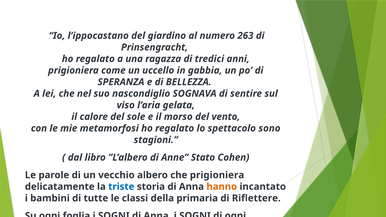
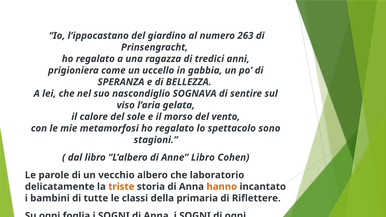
Anne Stato: Stato -> Libro (203, 158)
che prigioniera: prigioniera -> laboratorio (217, 175)
triste colour: blue -> orange (121, 187)
